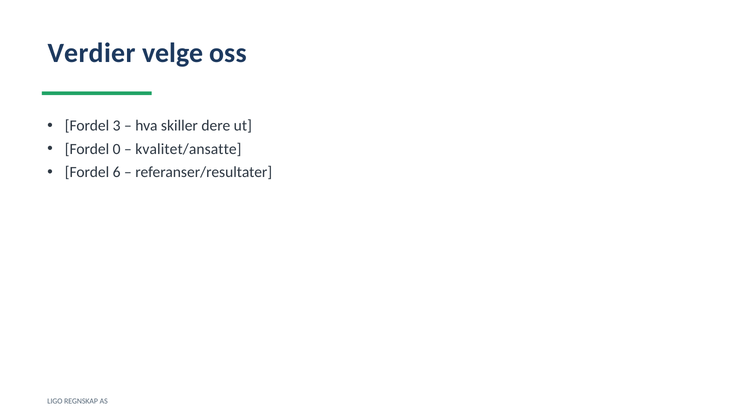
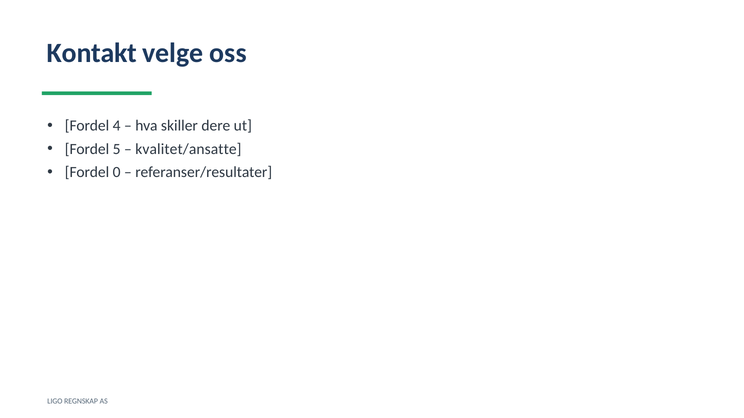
Verdier: Verdier -> Kontakt (92, 53)
3: 3 -> 4 (117, 126)
0: 0 -> 5 (117, 149)
6: 6 -> 0 (117, 173)
